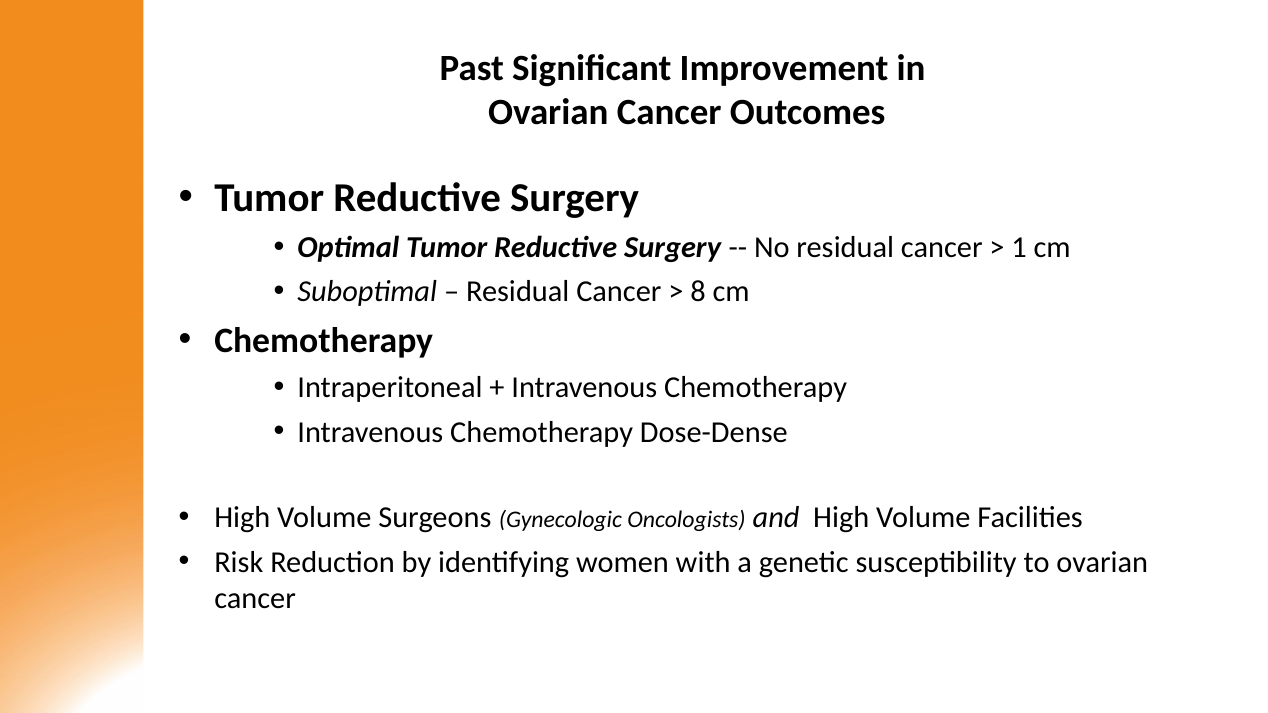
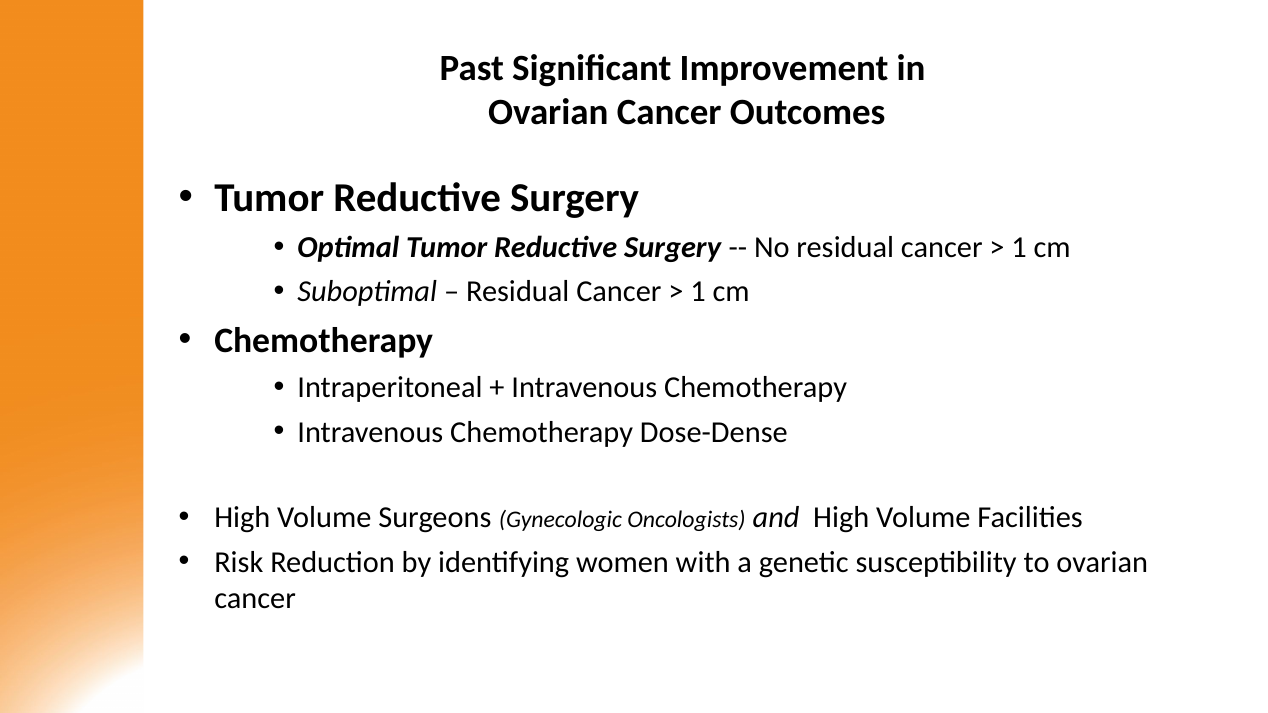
8: 8 -> 1 (698, 292)
